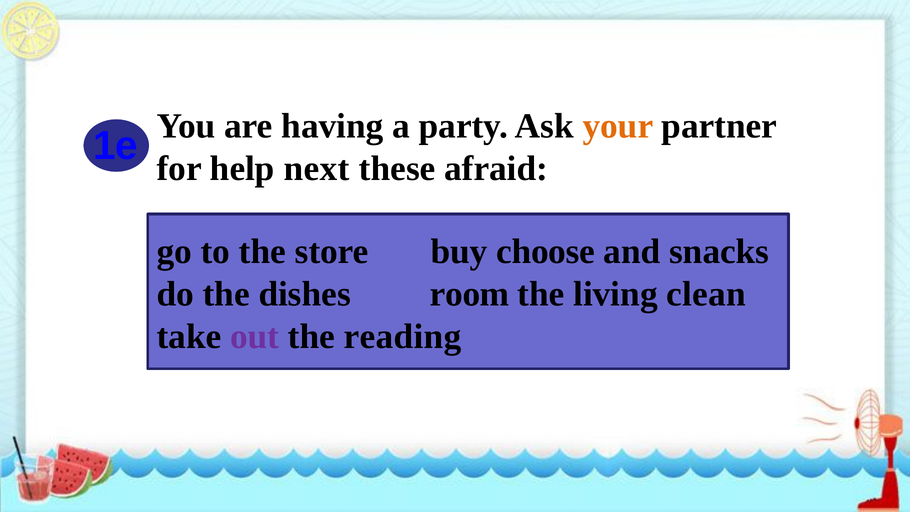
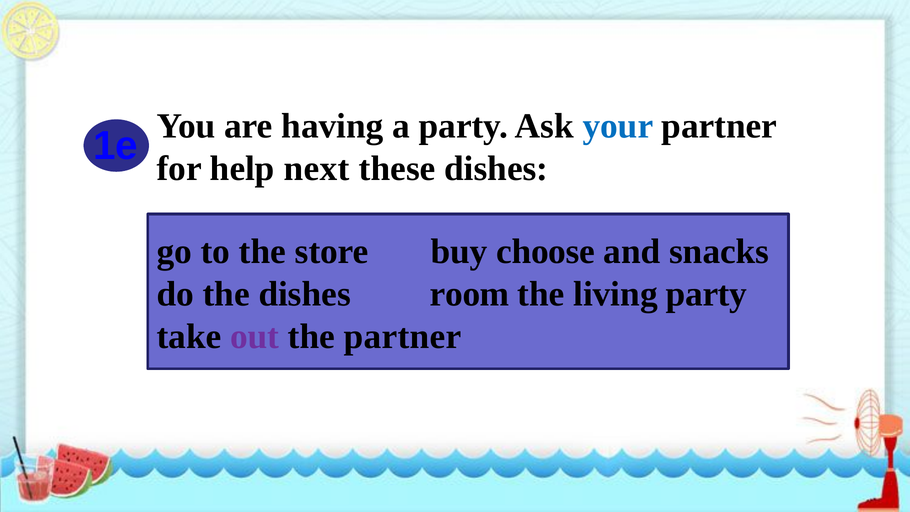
your colour: orange -> blue (618, 126)
these afraid: afraid -> dishes (496, 169)
living clean: clean -> party (707, 294)
the reading: reading -> partner (403, 336)
